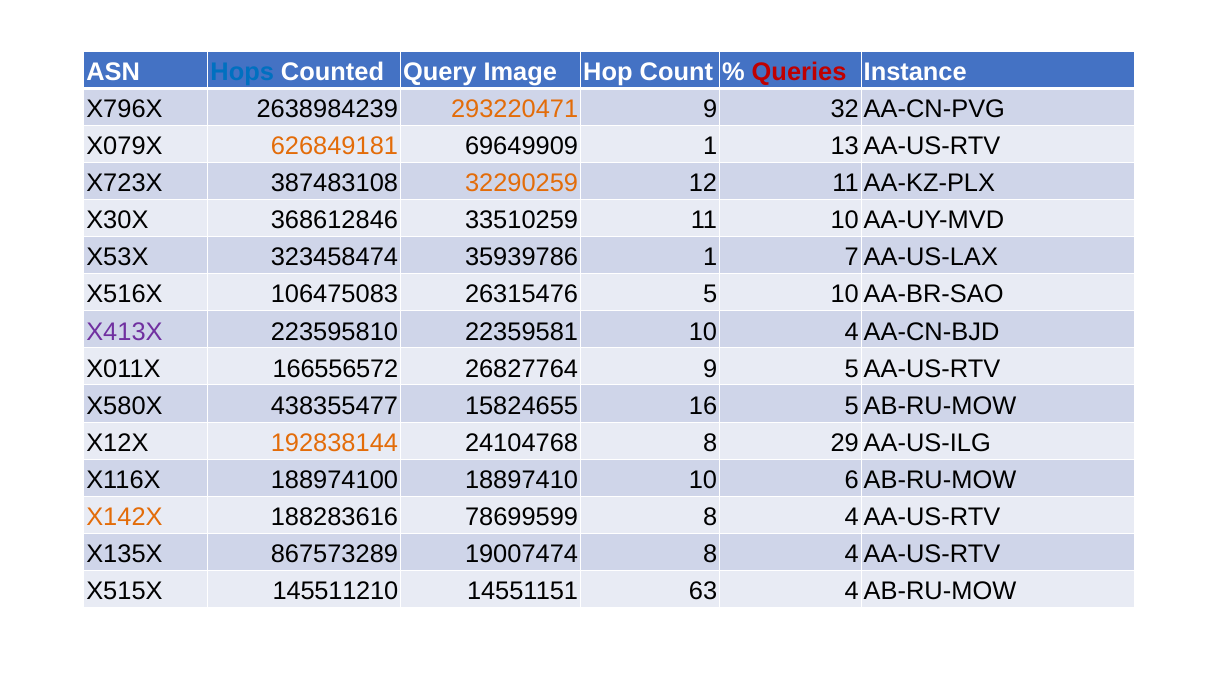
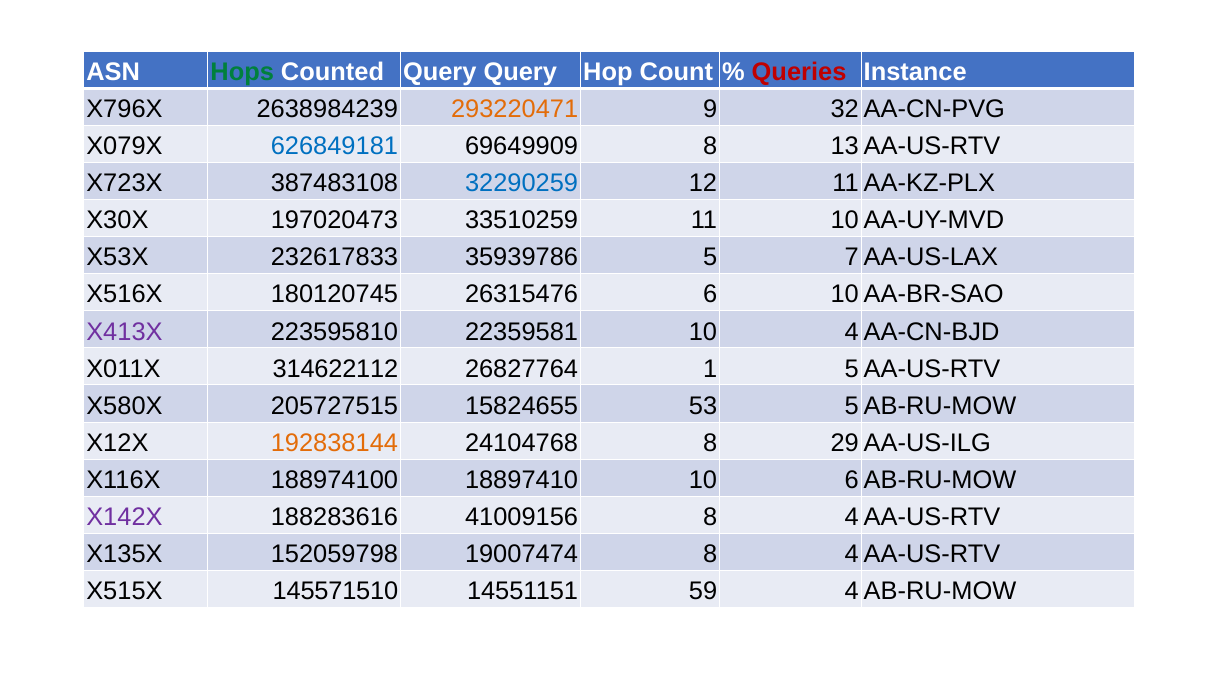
Hops colour: blue -> green (242, 72)
Query Image: Image -> Query (520, 72)
626849181 colour: orange -> blue (334, 146)
69649909 1: 1 -> 8 (710, 146)
32290259 colour: orange -> blue (522, 183)
368612846: 368612846 -> 197020473 (334, 220)
323458474: 323458474 -> 232617833 (334, 257)
35939786 1: 1 -> 5 (710, 257)
106475083: 106475083 -> 180120745 (334, 294)
5: 5 -> 6 (710, 294)
166556572: 166556572 -> 314622112 (335, 369)
26827764 9: 9 -> 1 (710, 369)
438355477: 438355477 -> 205727515 (334, 406)
16: 16 -> 53 (703, 406)
X142X colour: orange -> purple (124, 517)
78699599: 78699599 -> 41009156 (522, 517)
867573289: 867573289 -> 152059798 (334, 554)
145511210: 145511210 -> 145571510 (335, 591)
63: 63 -> 59 (703, 591)
